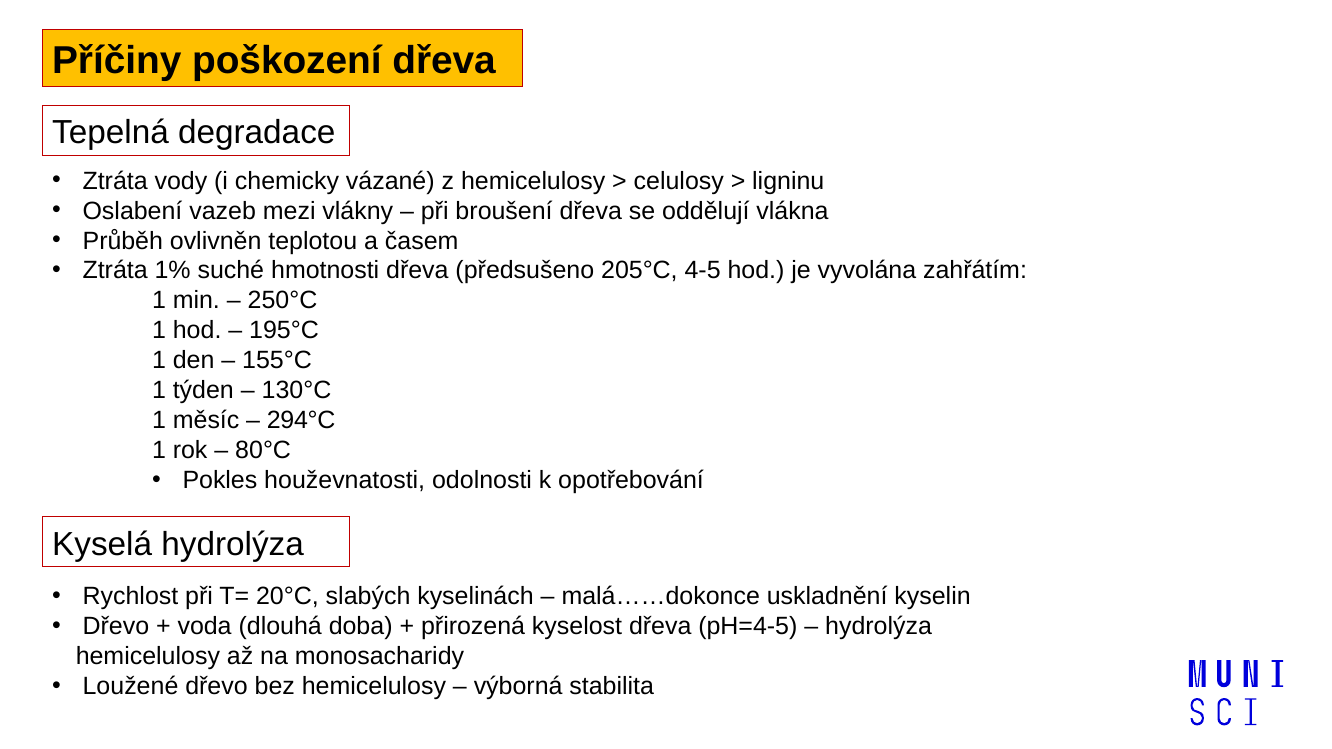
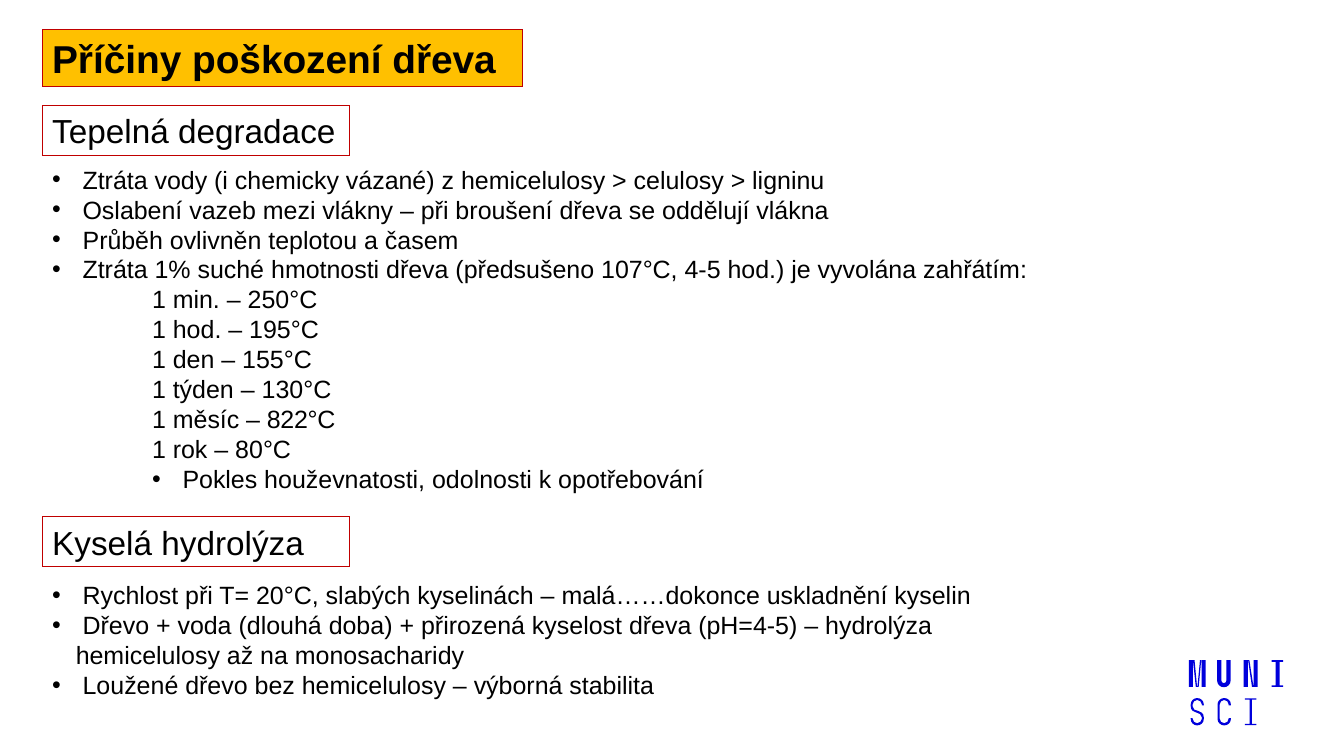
205°C: 205°C -> 107°C (639, 271)
294°C: 294°C -> 822°C (301, 421)
